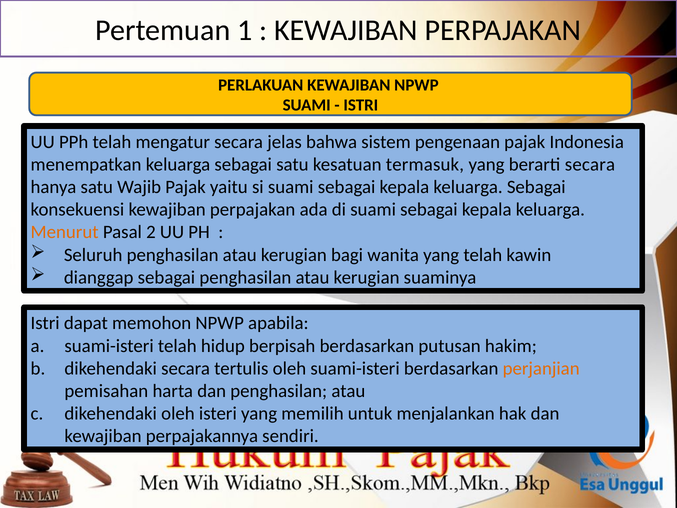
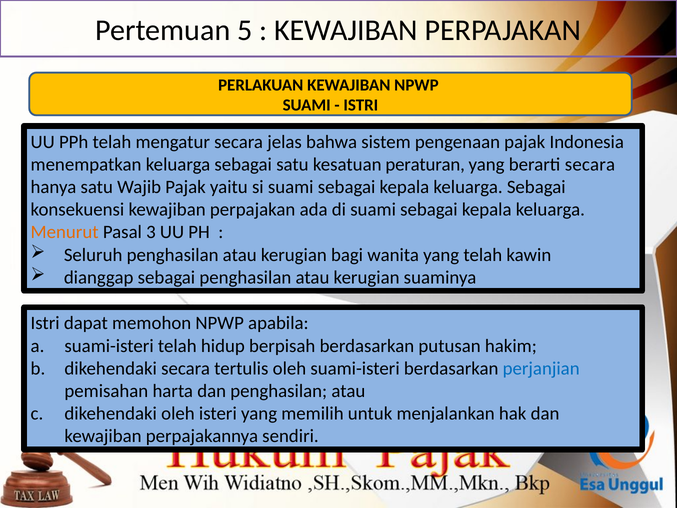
1: 1 -> 5 (245, 30)
termasuk: termasuk -> peraturan (425, 164)
2: 2 -> 3 (151, 232)
perjanjian colour: orange -> blue (541, 368)
